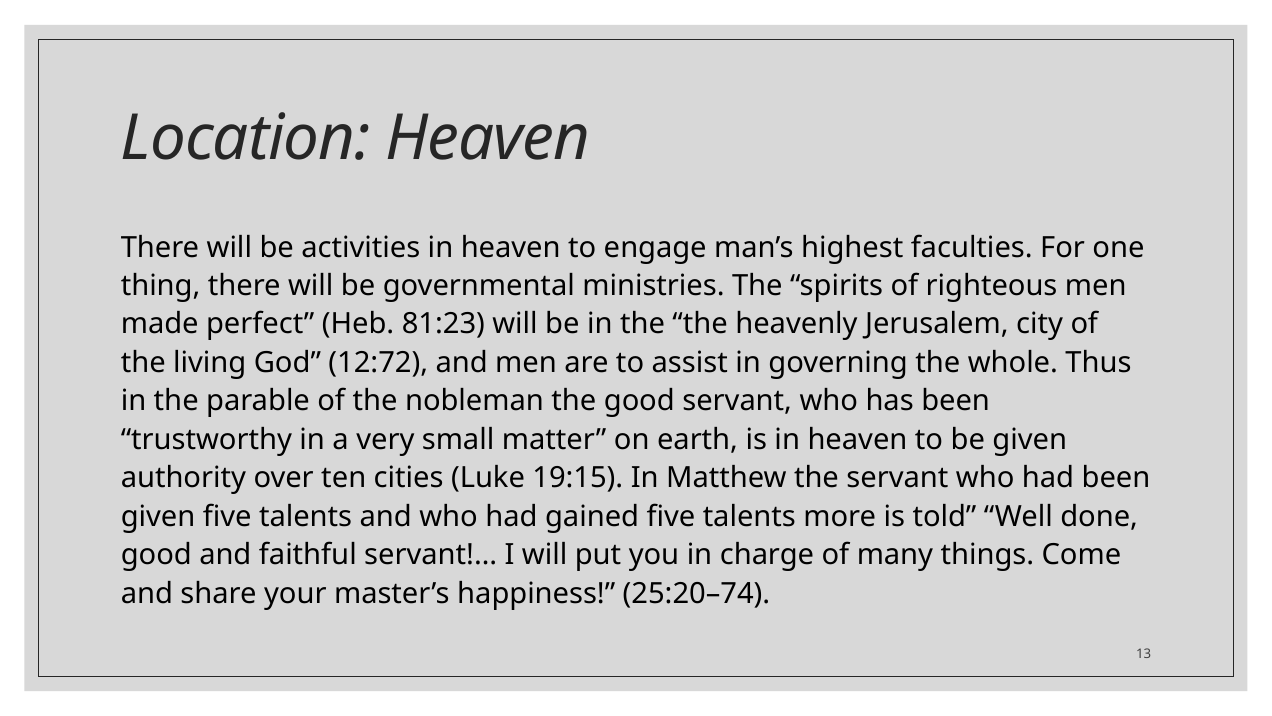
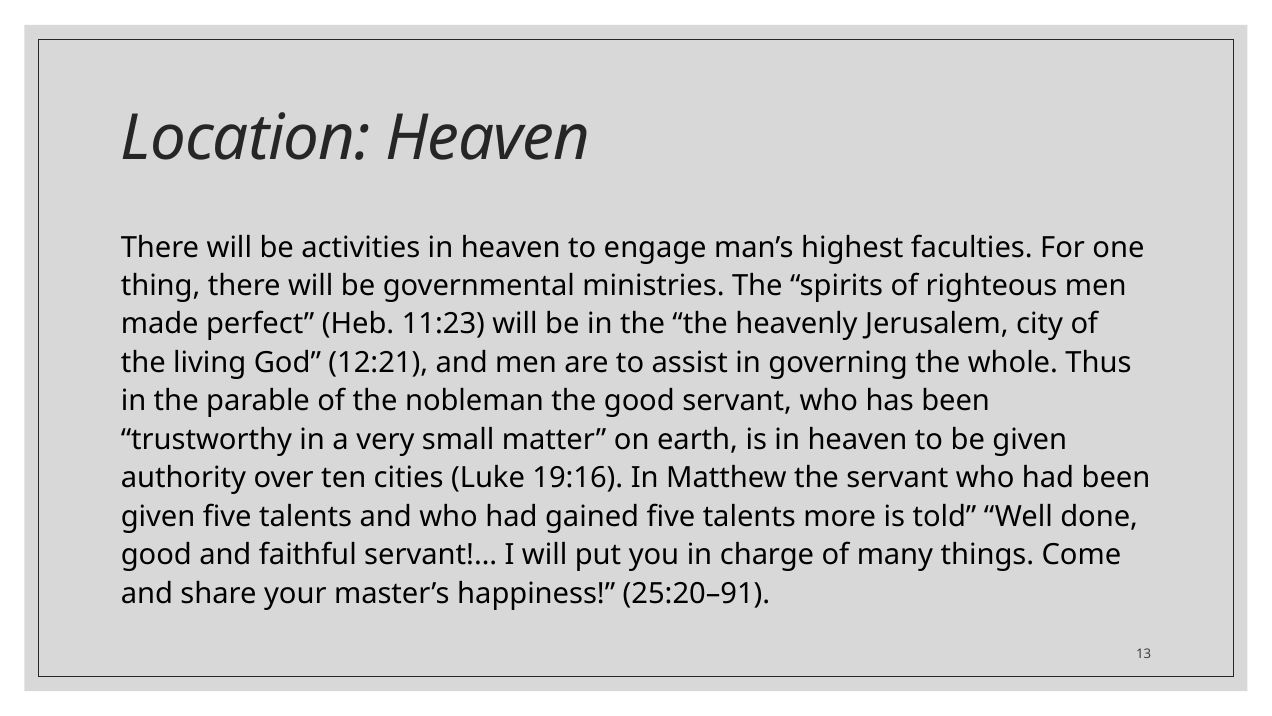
81:23: 81:23 -> 11:23 (443, 324)
12:72: 12:72 -> 12:21 (378, 363)
19:15: 19:15 -> 19:16 (578, 478)
25:20–74: 25:20–74 -> 25:20–91 (696, 593)
